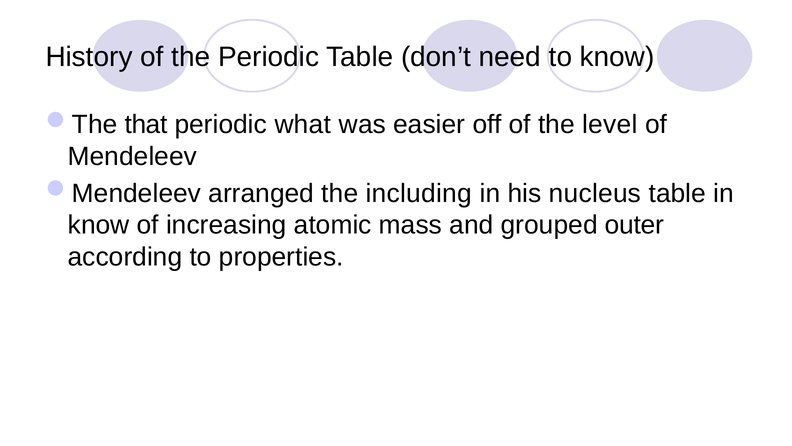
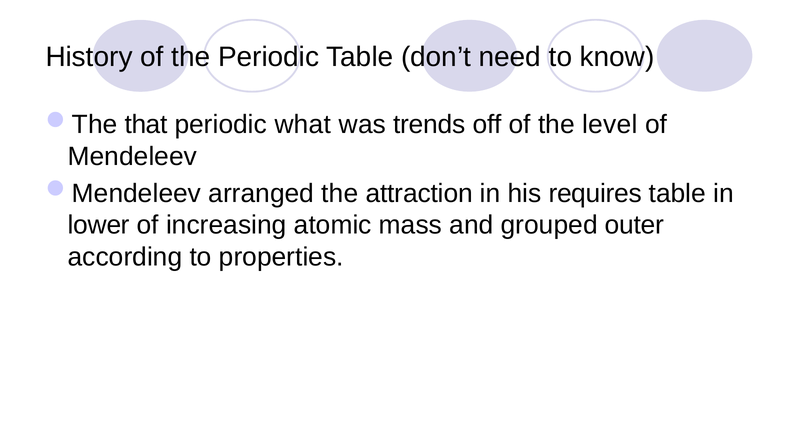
easier: easier -> trends (429, 125)
including: including -> attraction (419, 193)
nucleus: nucleus -> requires (595, 193)
know: know -> lower (99, 225)
